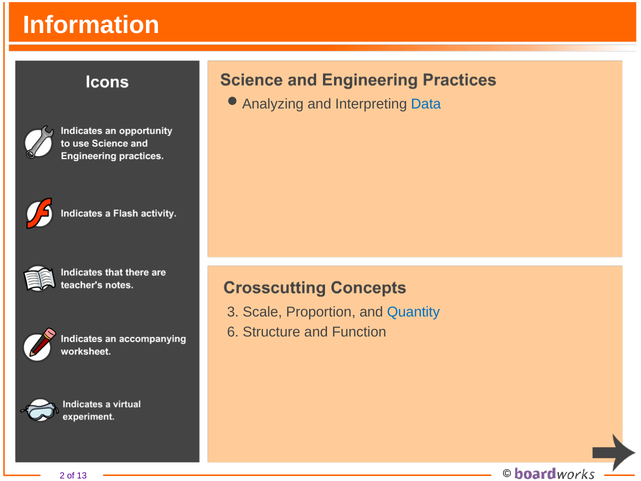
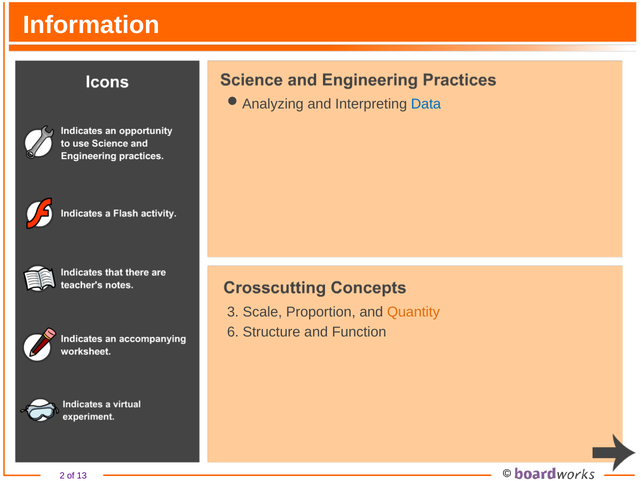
Quantity colour: blue -> orange (413, 312)
